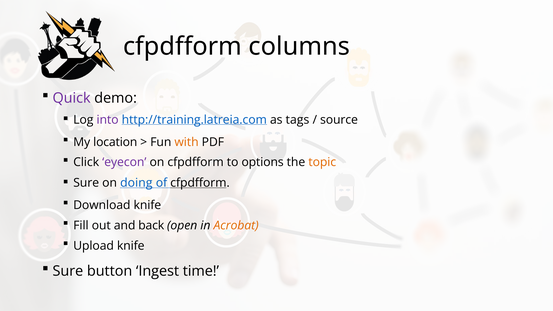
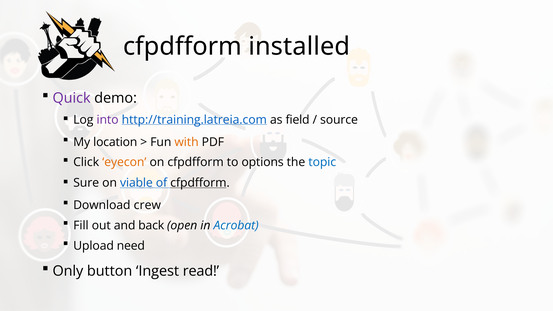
columns: columns -> installed (299, 46)
tags: tags -> field (298, 120)
eyecon colour: purple -> orange (124, 162)
topic colour: orange -> blue (322, 162)
doing: doing -> viable (136, 183)
Download knife: knife -> crew (147, 205)
Acrobat colour: orange -> blue (236, 226)
Upload knife: knife -> need (131, 246)
Sure: Sure -> Only (68, 271)
time: time -> read (201, 271)
